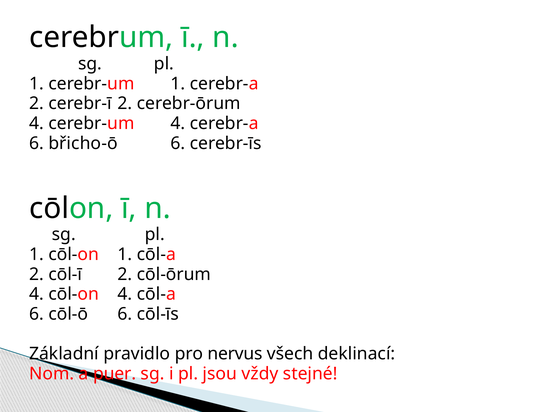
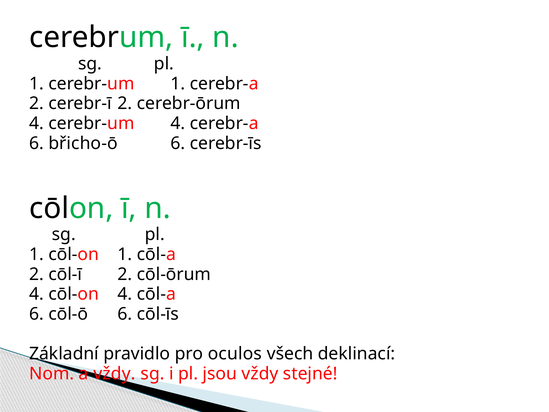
nervus: nervus -> oculos (235, 354)
a puer: puer -> vždy (114, 373)
